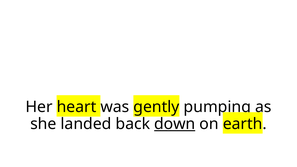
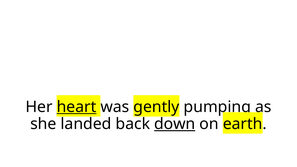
heart underline: none -> present (76, 107)
